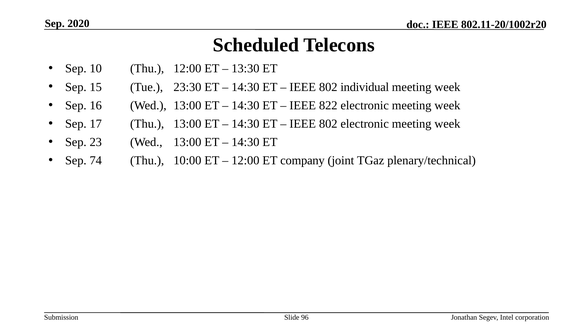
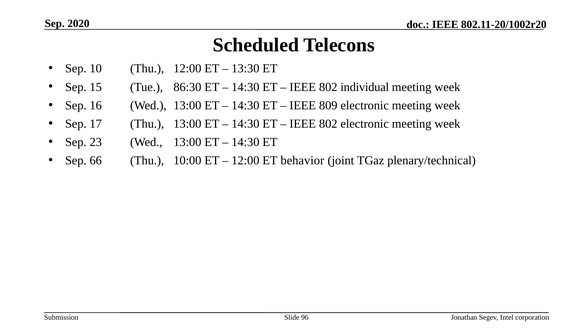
23:30: 23:30 -> 86:30 (187, 87)
822: 822 -> 809 (328, 105)
74: 74 -> 66 (96, 160)
company: company -> behavior (302, 160)
